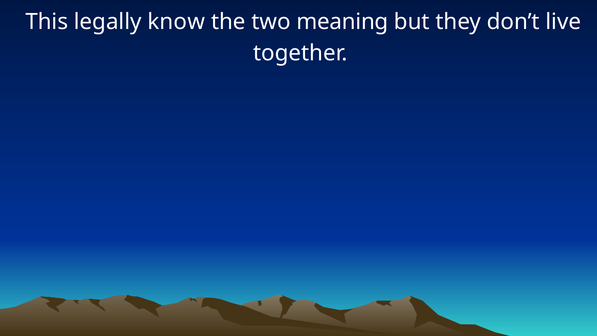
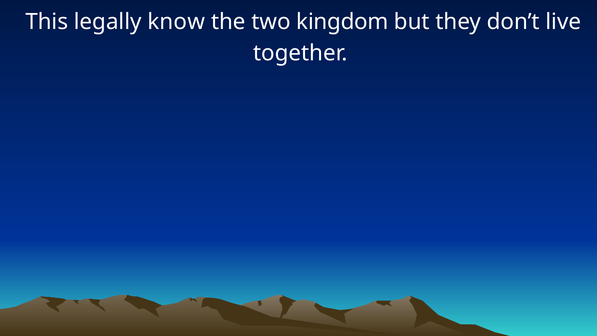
meaning: meaning -> kingdom (342, 22)
